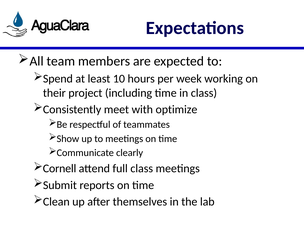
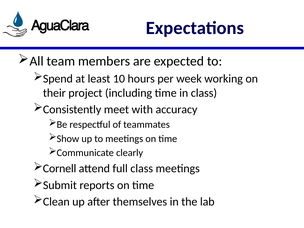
optimize: optimize -> accuracy (176, 109)
